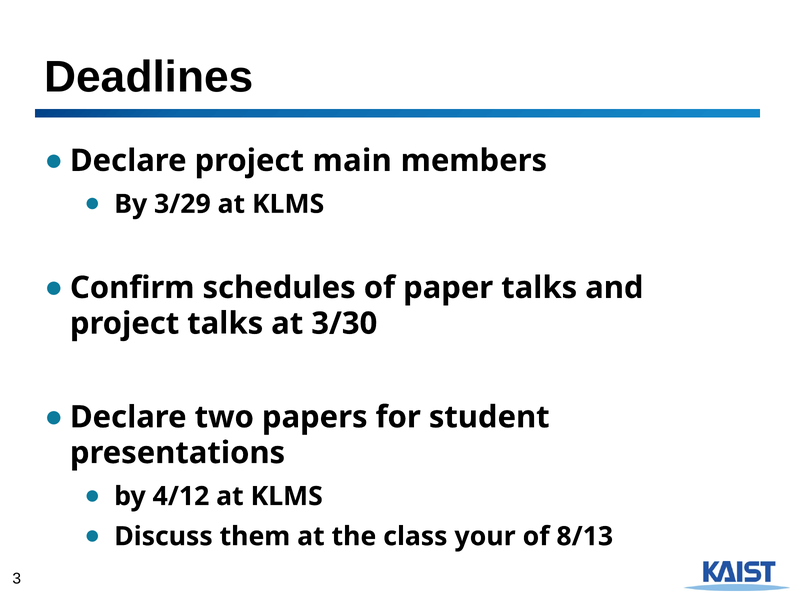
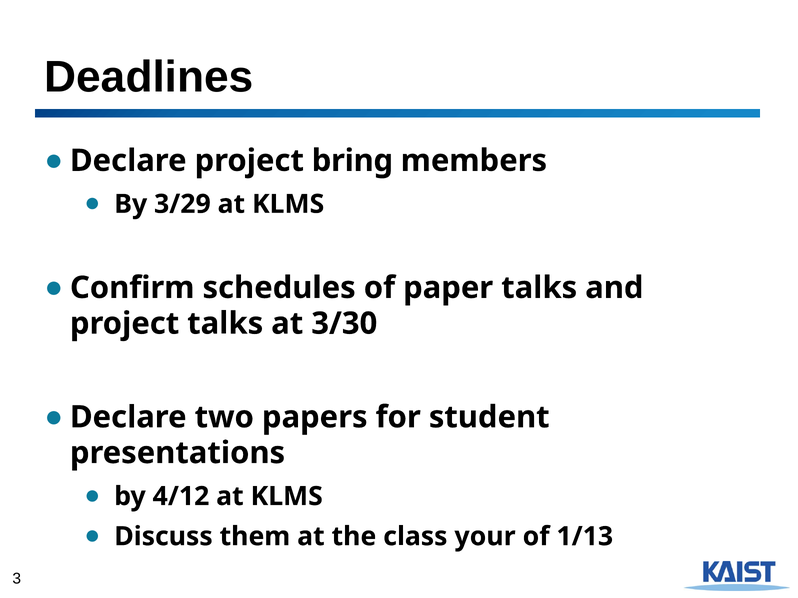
main: main -> bring (352, 161)
8/13: 8/13 -> 1/13 (585, 537)
